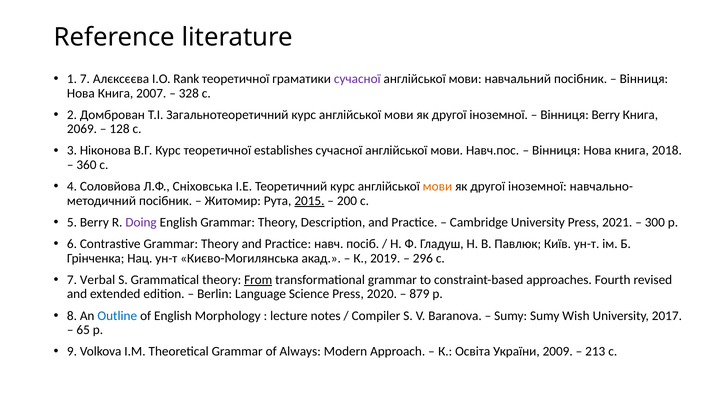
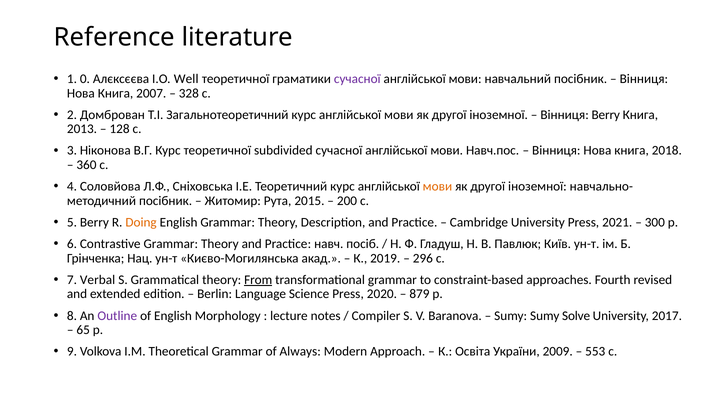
1 7: 7 -> 0 (85, 79)
Rank: Rank -> Well (186, 79)
2069: 2069 -> 2013 (82, 129)
establishes: establishes -> subdivided (283, 151)
2015 underline: present -> none (309, 201)
Doing colour: purple -> orange (141, 223)
Outline colour: blue -> purple (117, 316)
Wish: Wish -> Solve (576, 316)
213: 213 -> 553 (595, 352)
